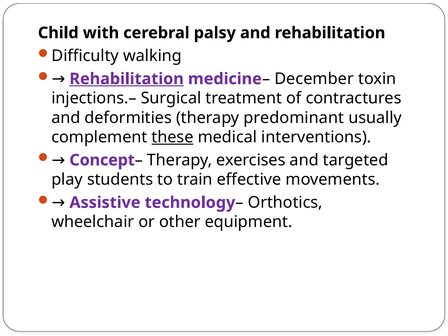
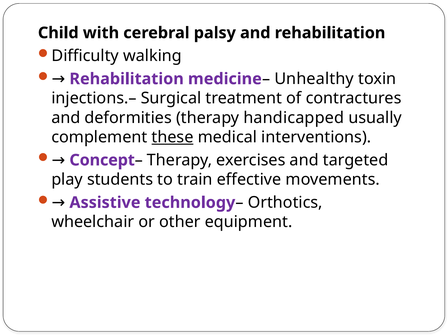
Rehabilitation underline: present -> none (127, 79)
December: December -> Unhealthy (314, 79)
predominant: predominant -> handicapped (294, 118)
